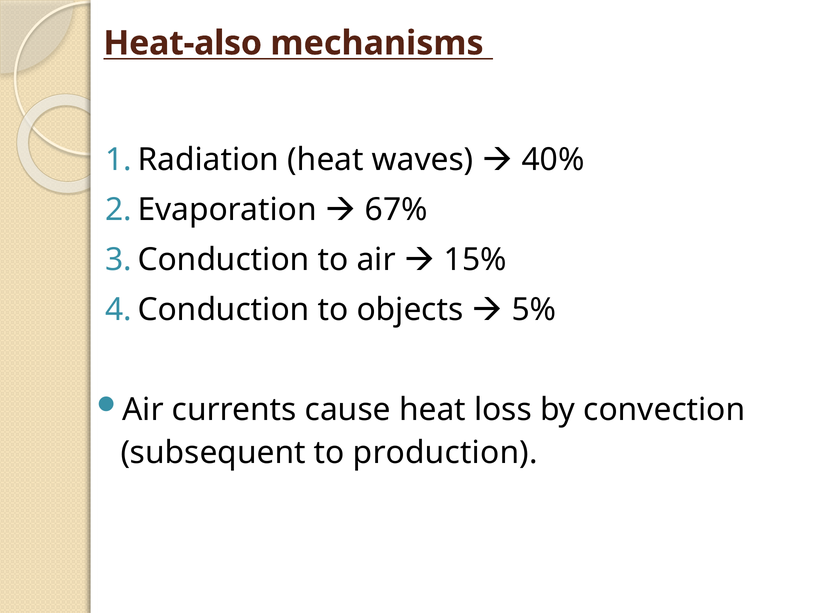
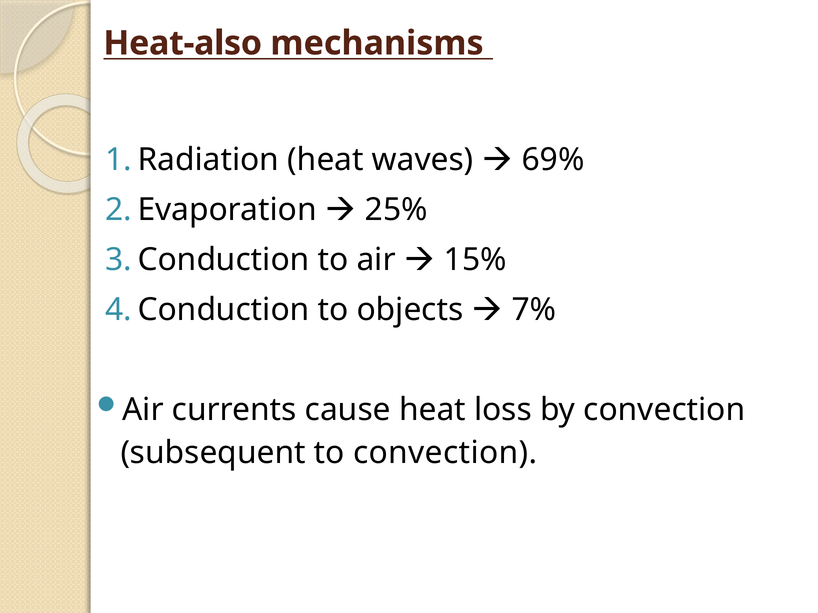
40%: 40% -> 69% (553, 160)
67%: 67% -> 25% (396, 210)
5%: 5% -> 7% (534, 310)
to production: production -> convection (445, 453)
